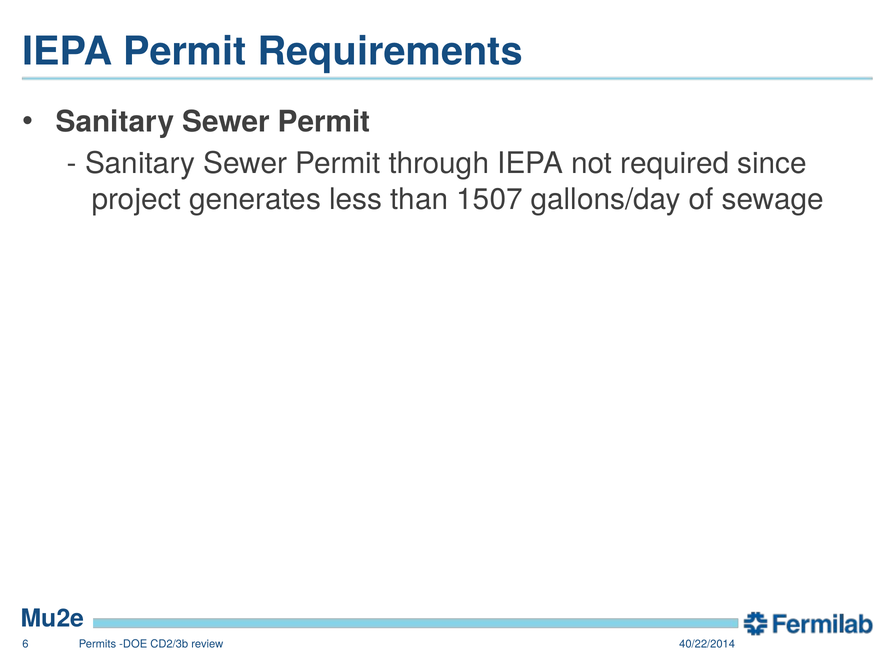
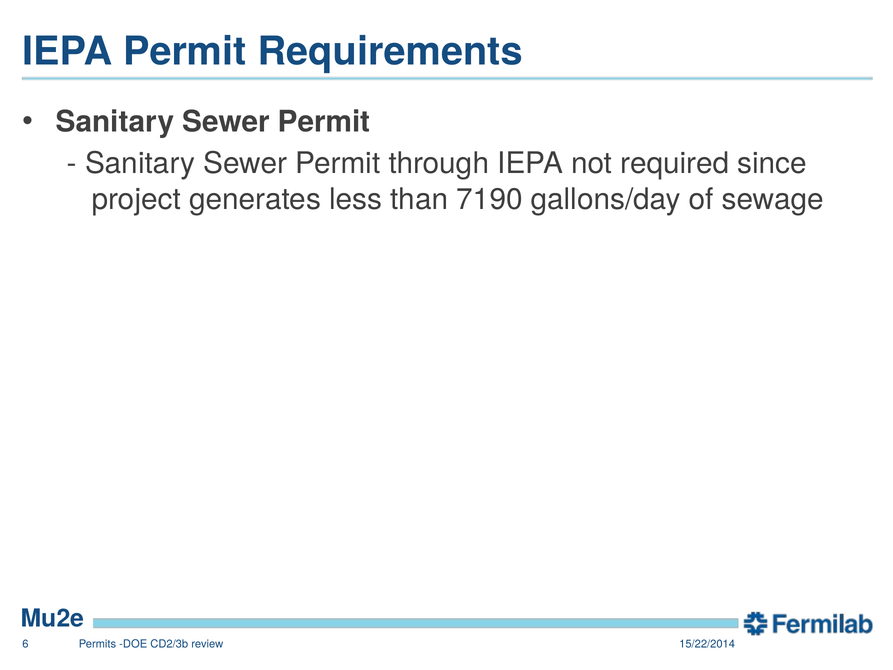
1507: 1507 -> 7190 (490, 199)
40/22/2014: 40/22/2014 -> 15/22/2014 (707, 644)
